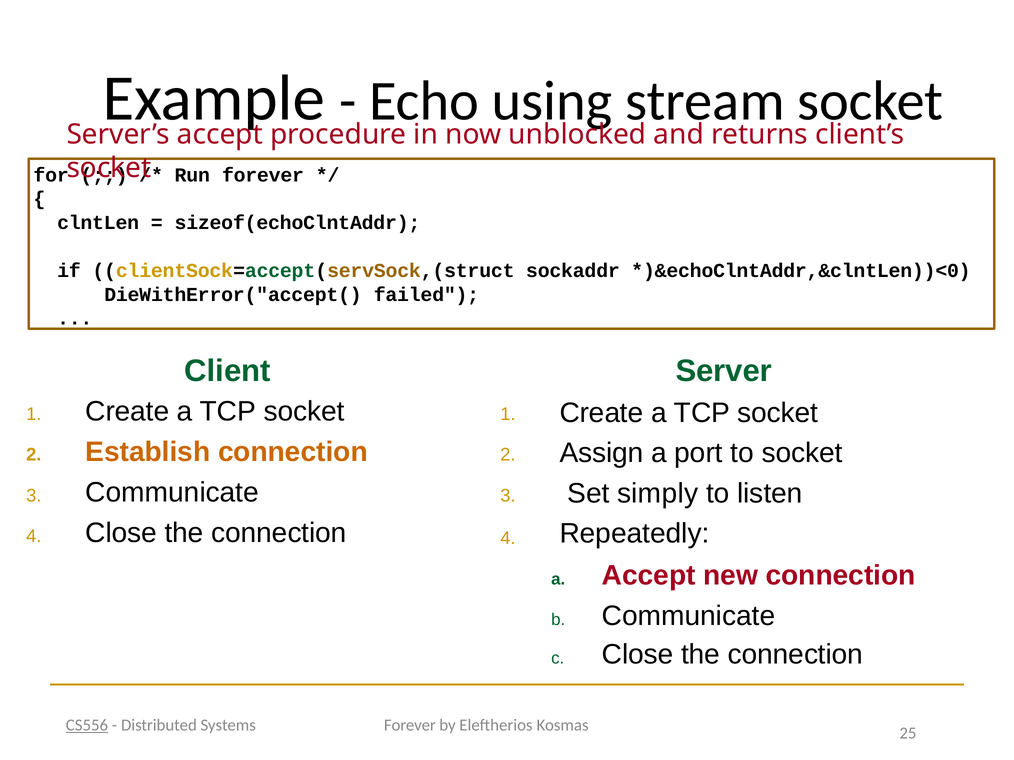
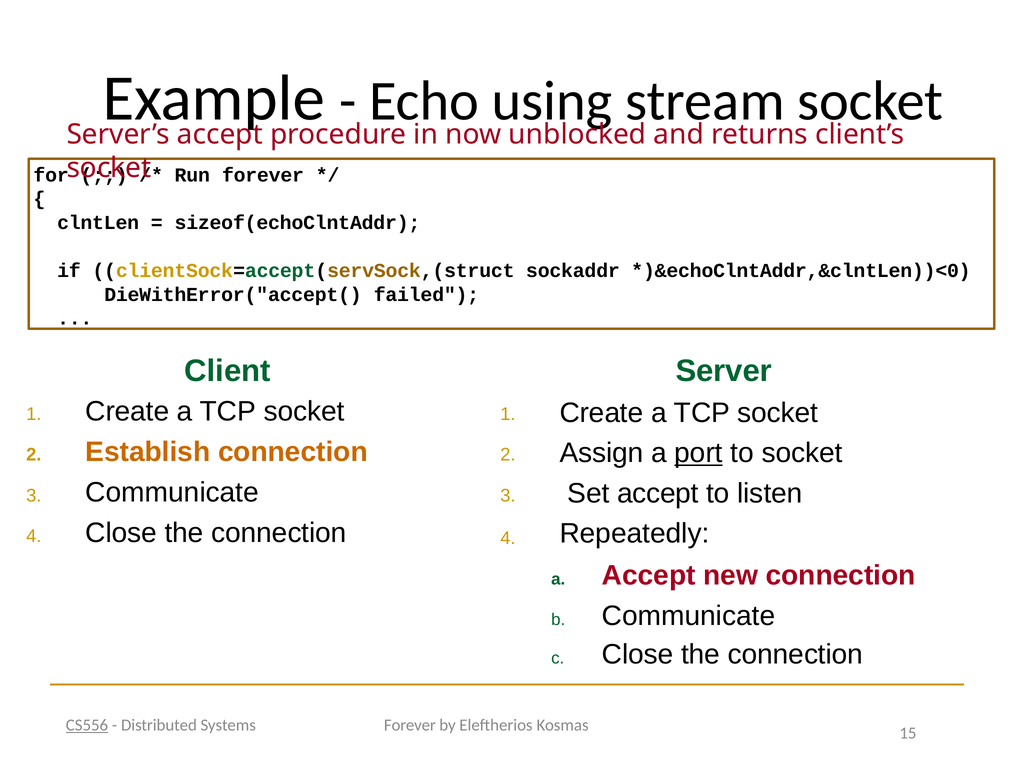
port underline: none -> present (699, 453)
Set simply: simply -> accept (658, 494)
25: 25 -> 15 (908, 734)
